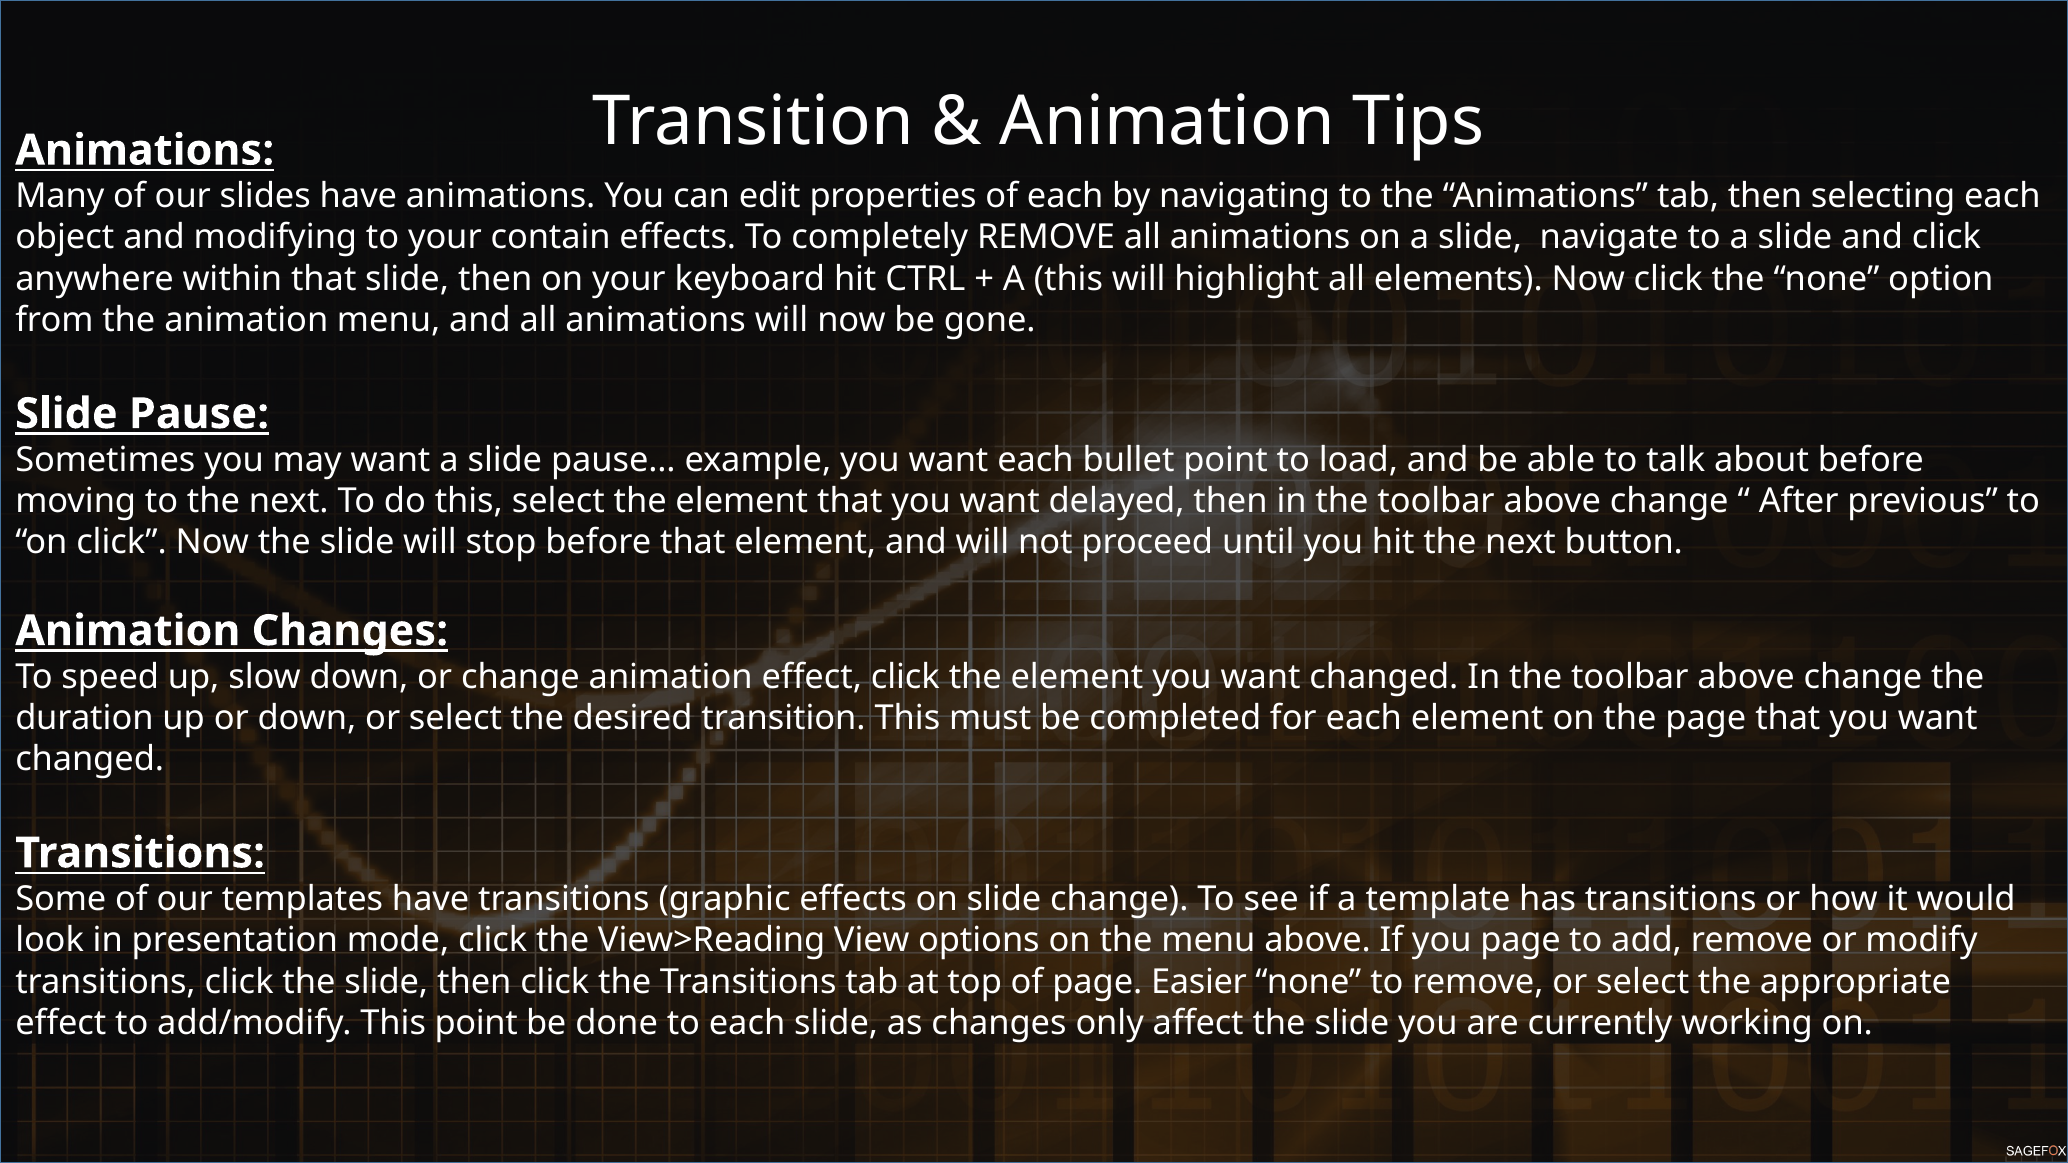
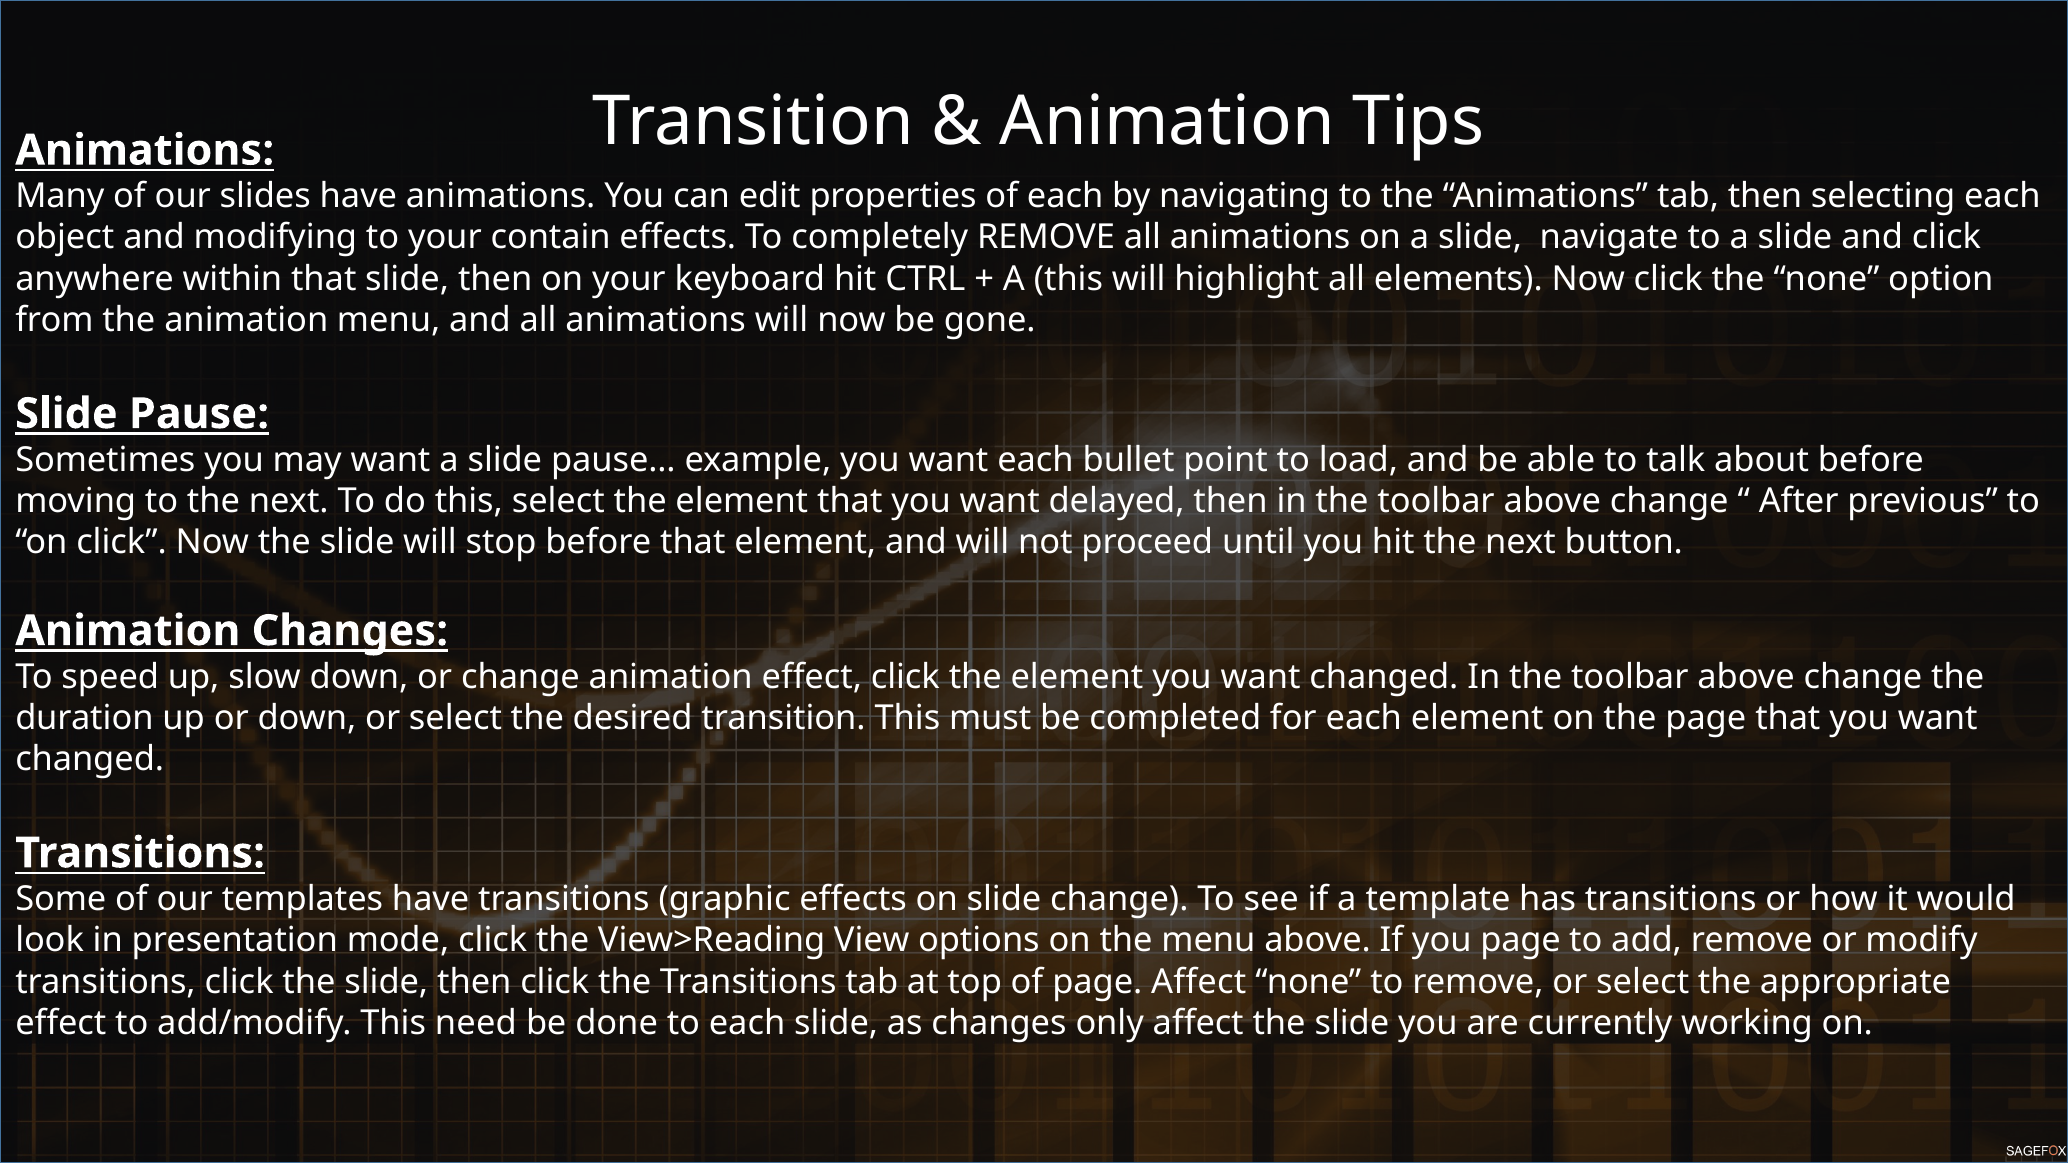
page Easier: Easier -> Affect (1199, 982)
This point: point -> need (476, 1023)
